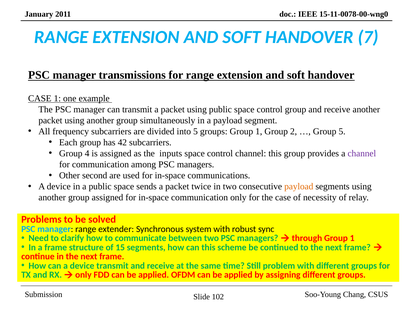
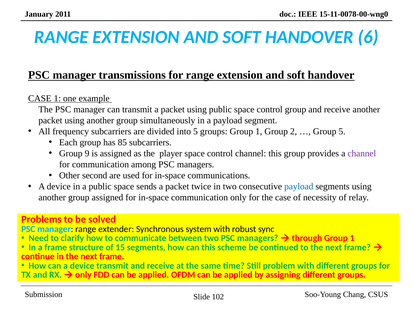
7: 7 -> 6 (368, 37)
42: 42 -> 85 (122, 142)
4: 4 -> 9 (87, 153)
inputs: inputs -> player (171, 153)
payload colour: orange -> blue (299, 186)
